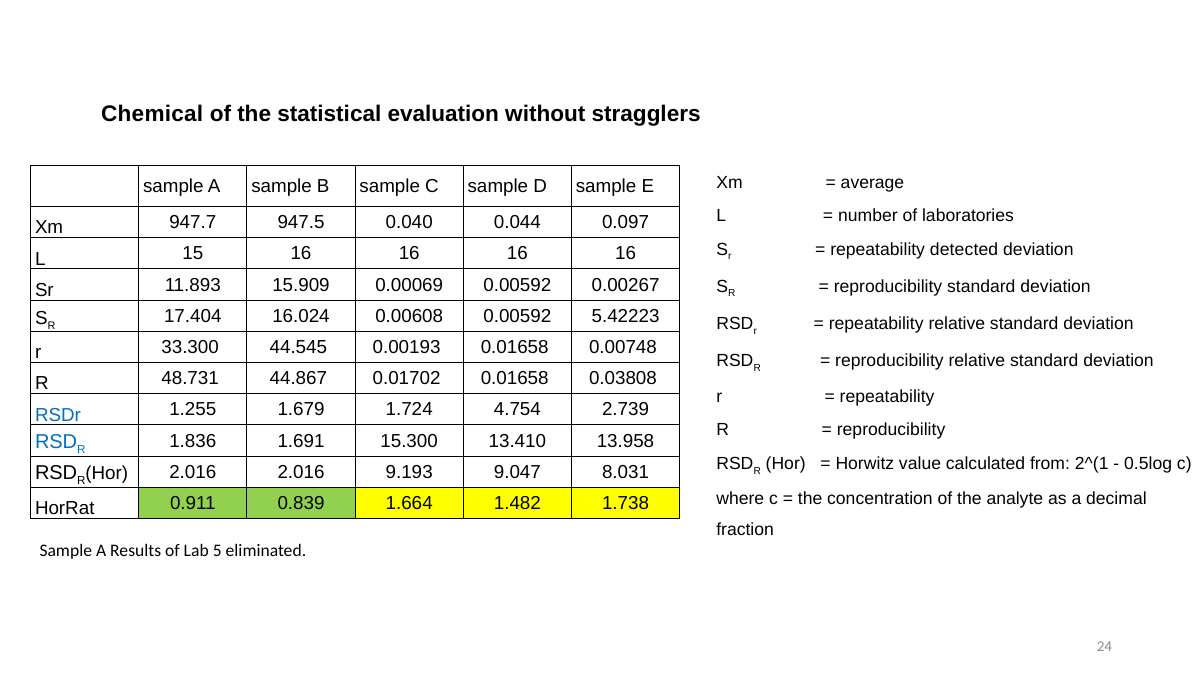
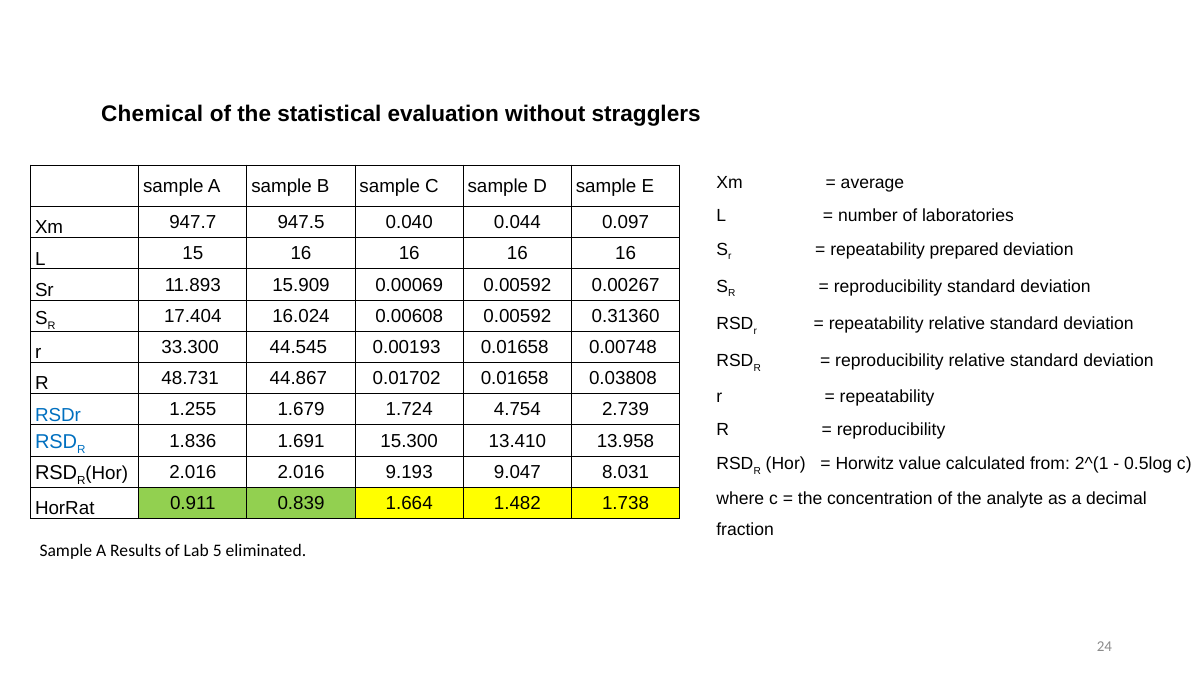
detected: detected -> prepared (964, 250)
5.42223: 5.42223 -> 0.31360 (626, 316)
